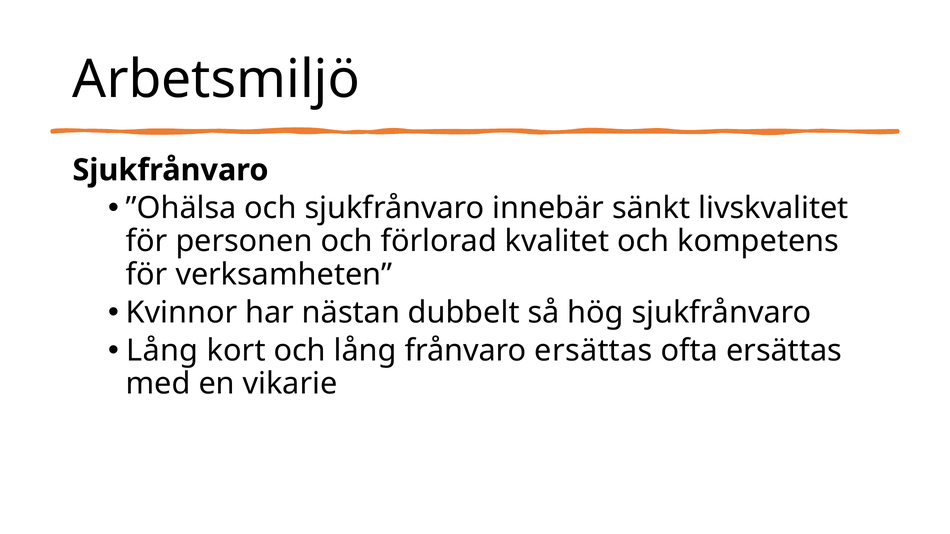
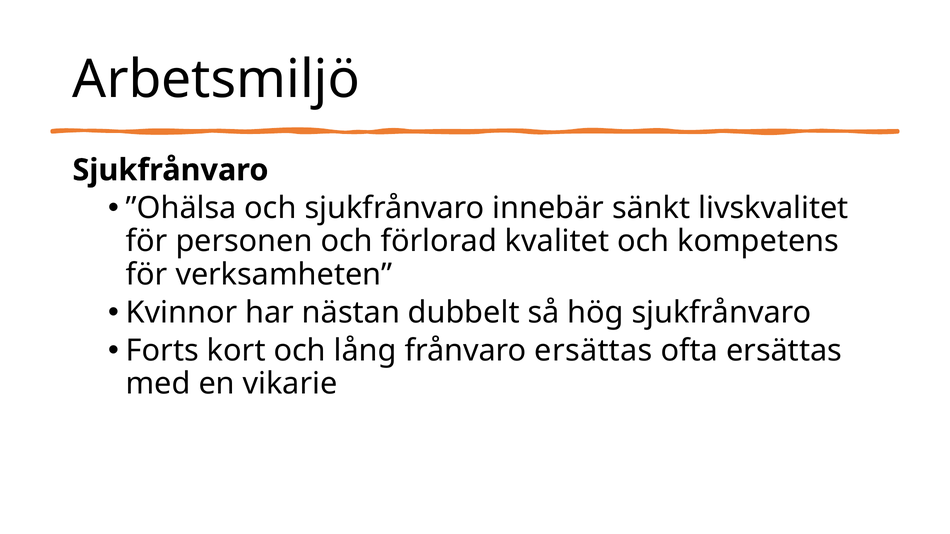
Lång: Lång -> Forts (162, 351)
